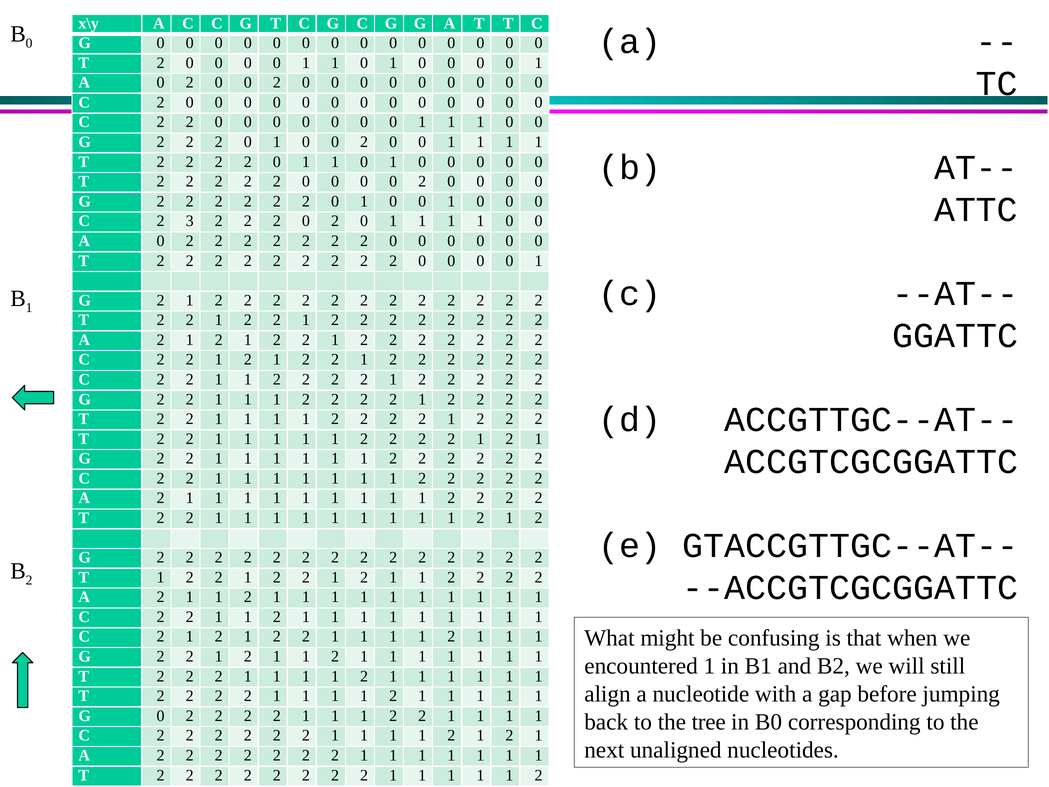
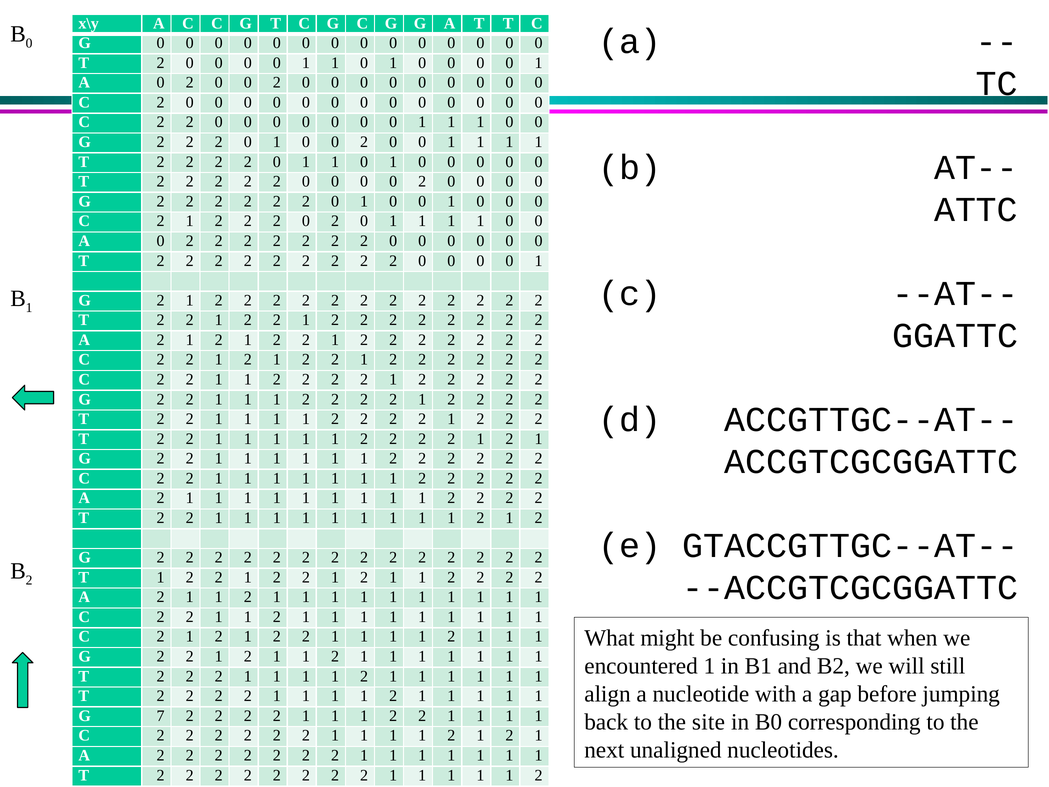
3: 3 -> 1 (190, 221)
0: 0 -> 7 (161, 716)
tree: tree -> site (708, 722)
